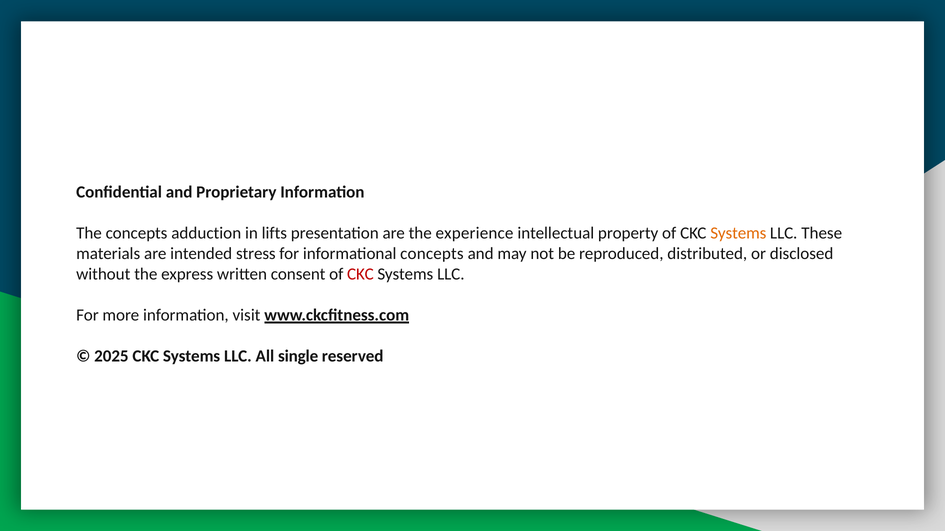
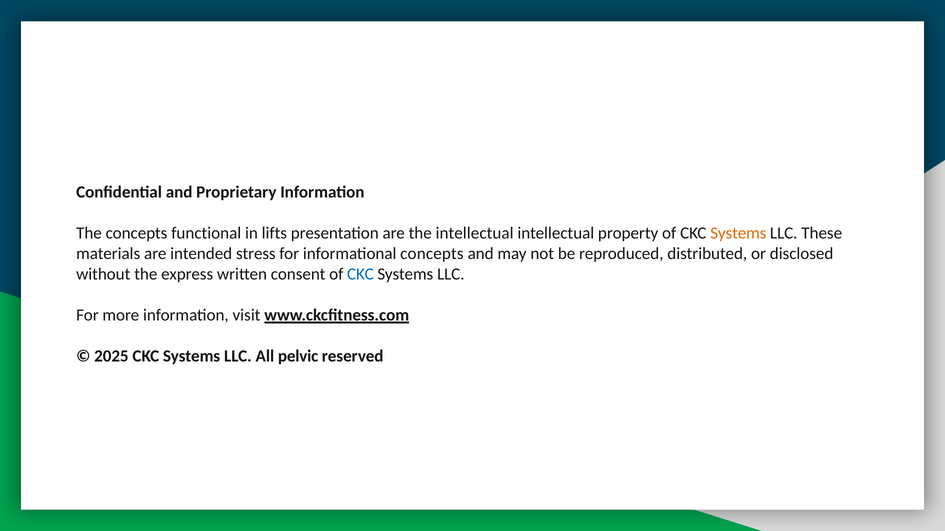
adduction: adduction -> functional (206, 233)
the experience: experience -> intellectual (475, 233)
CKC colour: red -> blue (360, 274)
single: single -> pelvic (298, 357)
